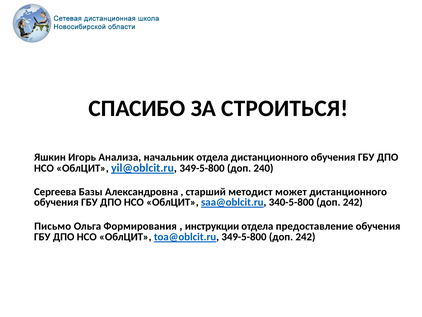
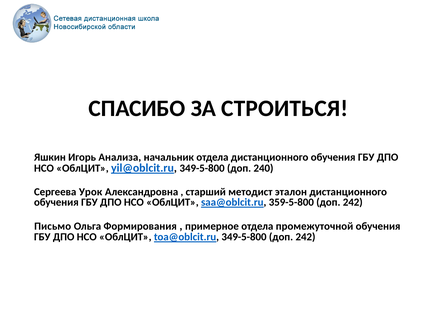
Базы: Базы -> Урок (91, 192)
может: может -> эталон (291, 192)
340-5-800: 340-5-800 -> 359-5-800 (291, 202)
инструкции: инструкции -> примерное (212, 226)
предоставление: предоставление -> промежуточной (315, 226)
